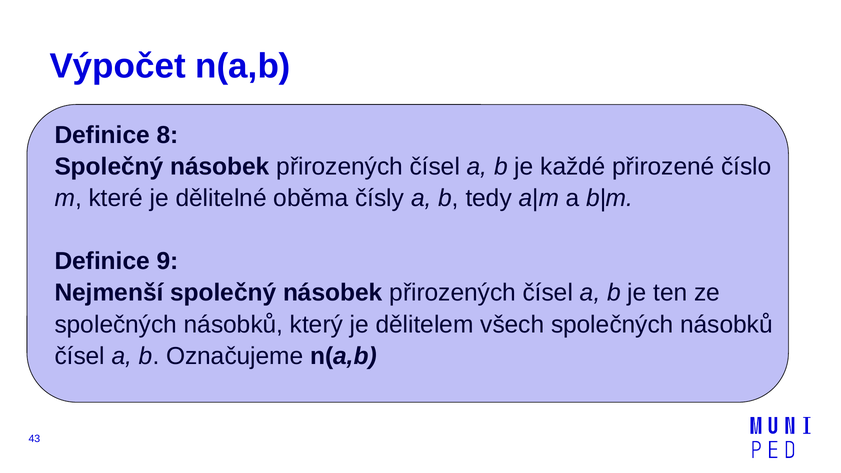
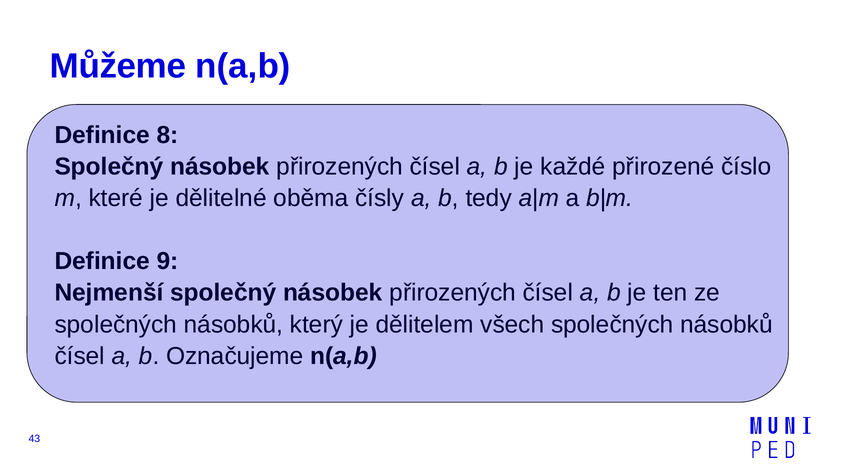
Výpočet: Výpočet -> Můžeme (118, 66)
